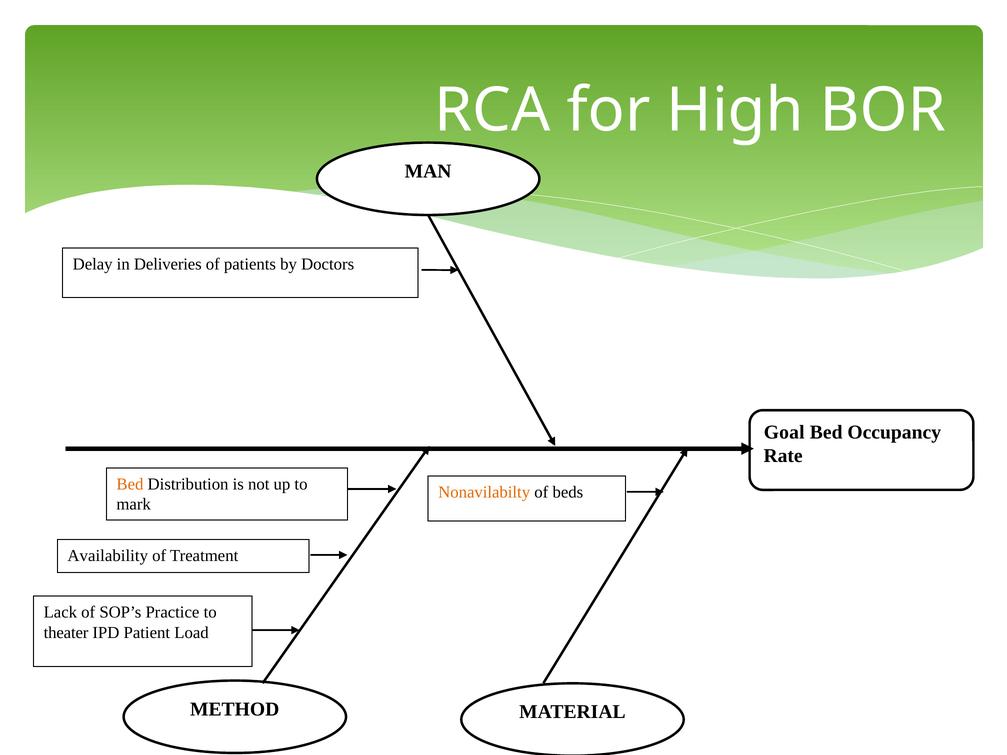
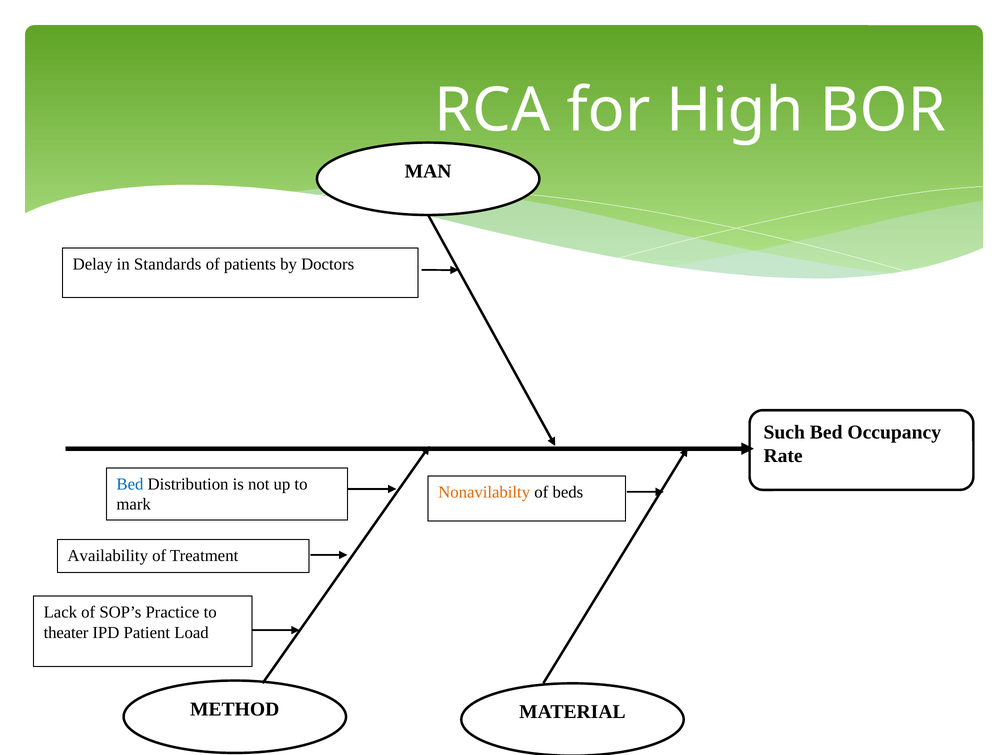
Deliveries: Deliveries -> Standards (168, 264)
Goal: Goal -> Such (784, 432)
Bed colour: orange -> blue (130, 484)
